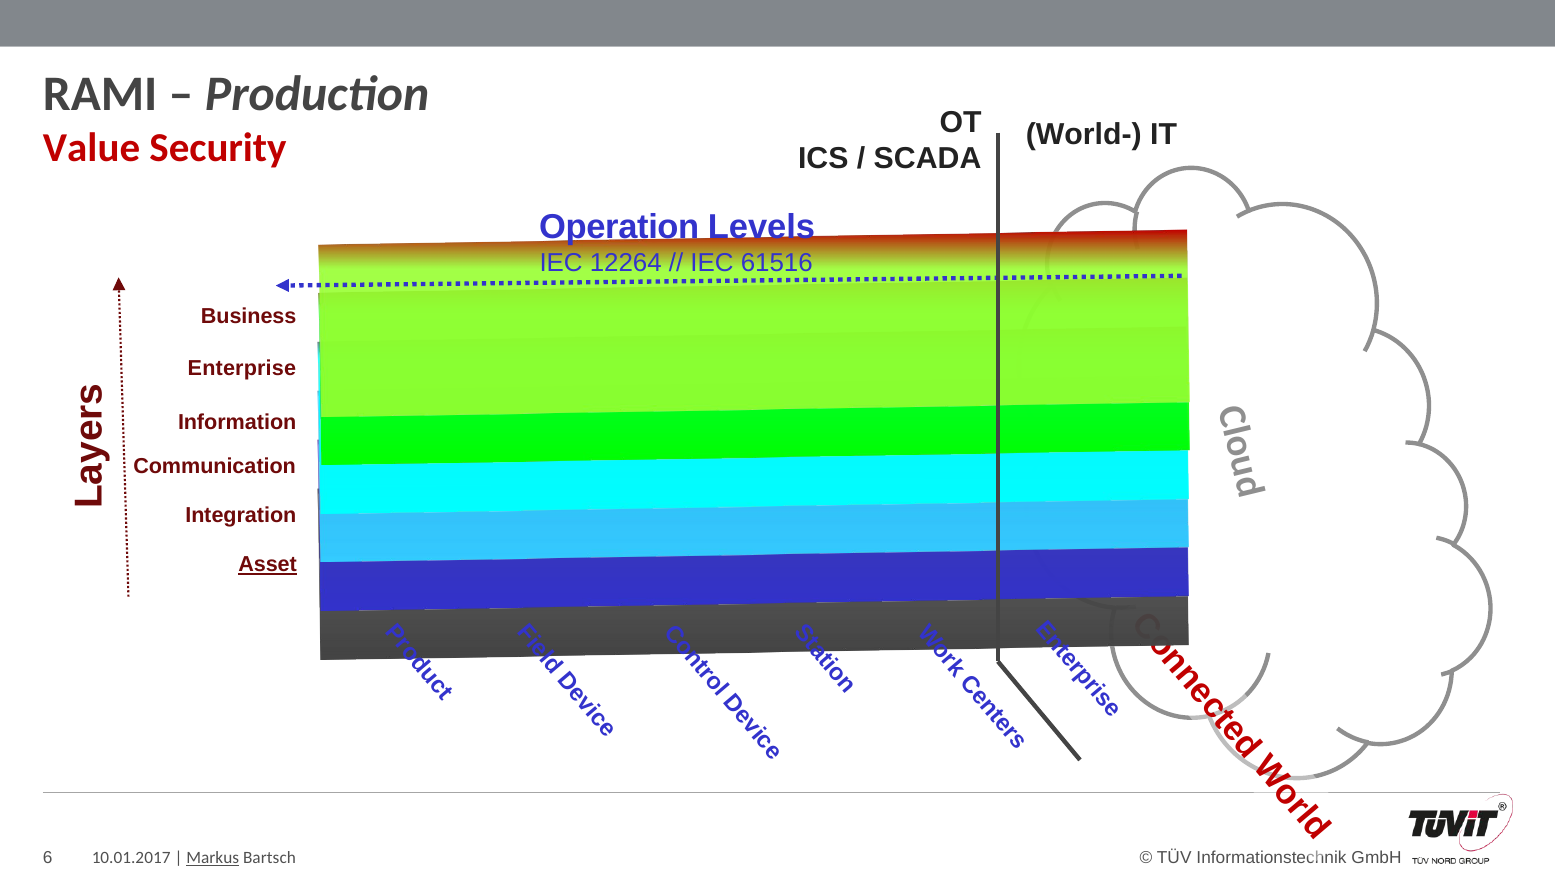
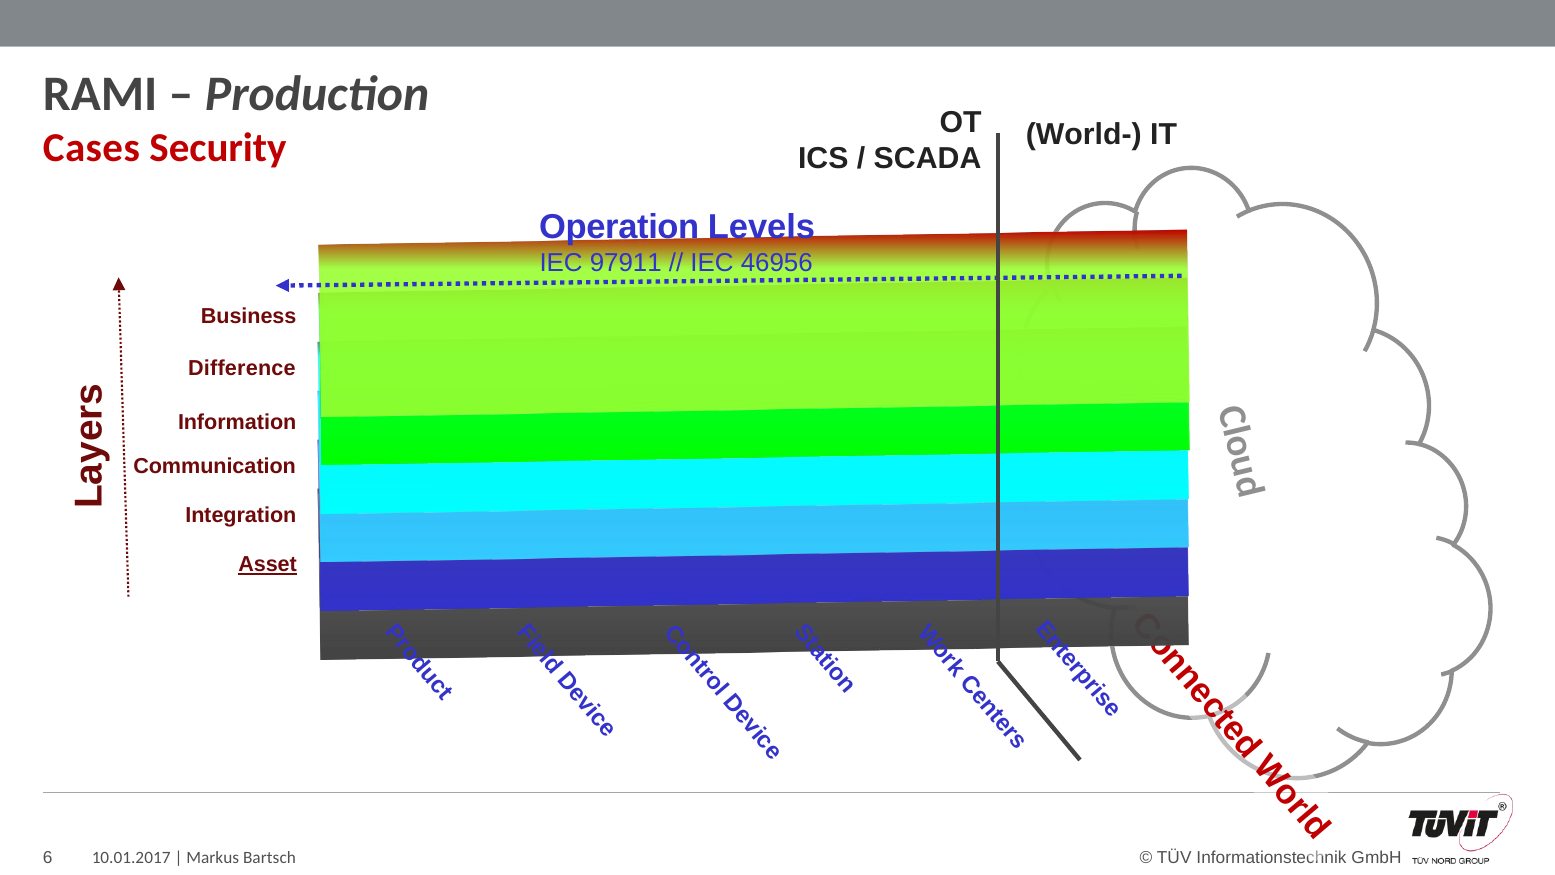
Value: Value -> Cases (91, 148)
12264: 12264 -> 97911 (626, 263)
61516: 61516 -> 46956 (777, 263)
Enterprise: Enterprise -> Difference (242, 369)
Markus underline: present -> none (213, 858)
